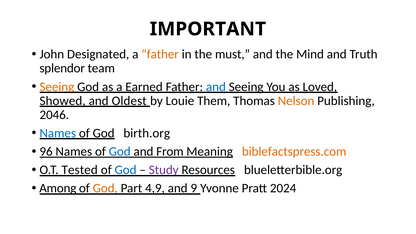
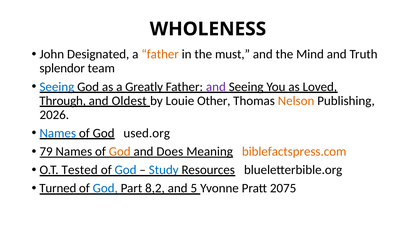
IMPORTANT: IMPORTANT -> WHOLENESS (208, 29)
Seeing colour: orange -> blue (57, 87)
Earned: Earned -> Greatly (144, 87)
and colour: blue -> purple (216, 87)
Showed: Showed -> Through (63, 101)
Them: Them -> Other (214, 101)
2046: 2046 -> 2026 (54, 115)
birth.org: birth.org -> used.org (147, 133)
96: 96 -> 79 (46, 152)
God colour: blue -> orange (120, 152)
From: From -> Does (170, 152)
Study colour: purple -> blue (164, 170)
Among: Among -> Turned (58, 188)
God colour: orange -> blue (105, 188)
4,9: 4,9 -> 8,2 (155, 188)
9: 9 -> 5 (194, 188)
2024: 2024 -> 2075 (283, 188)
